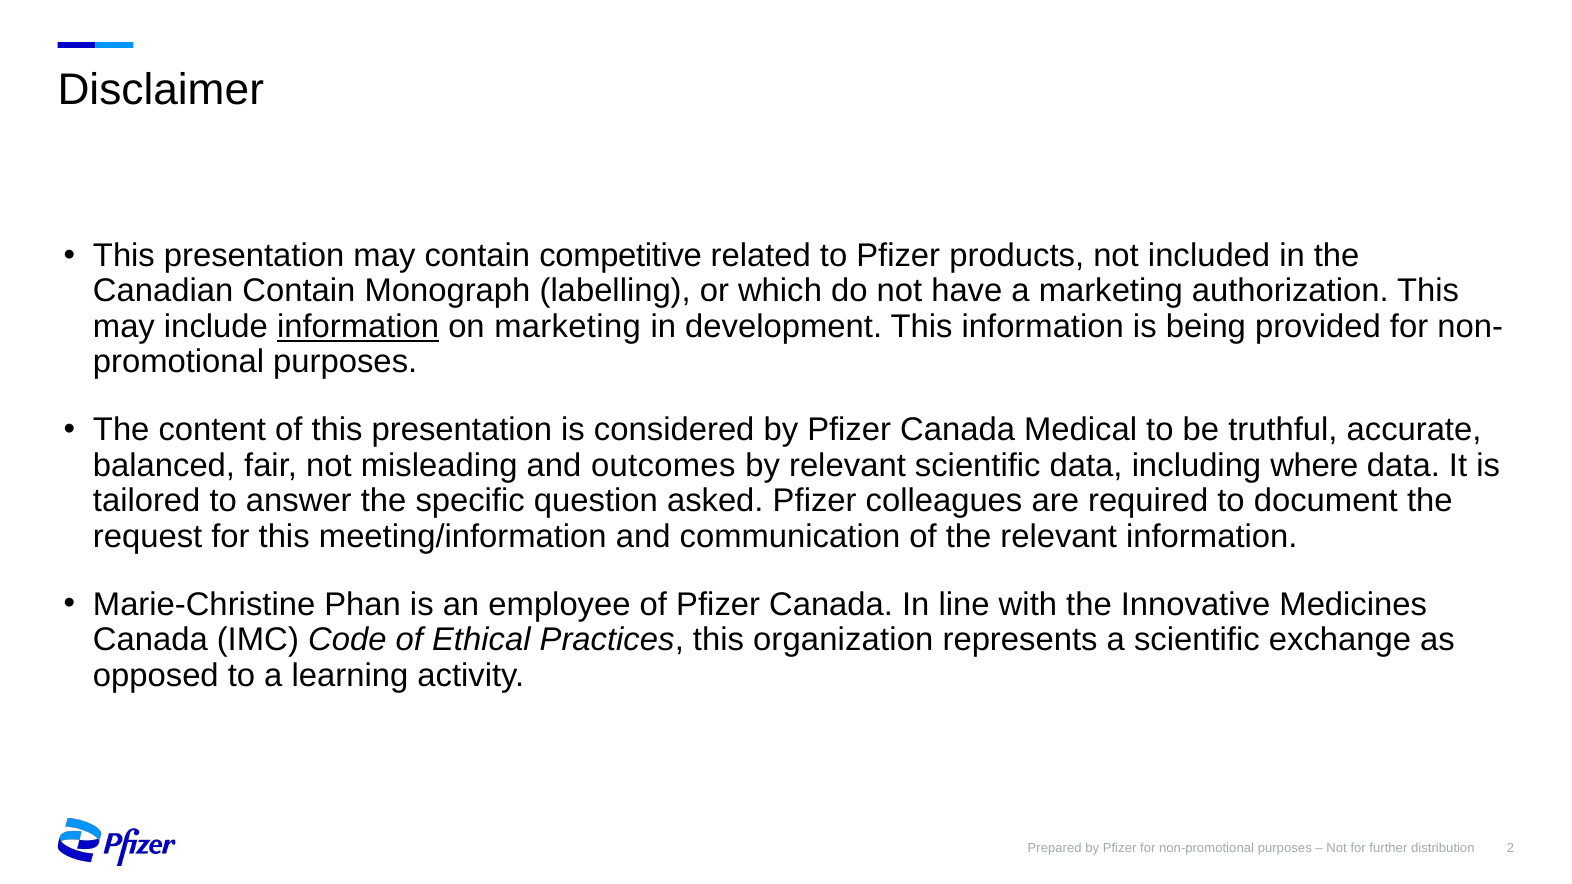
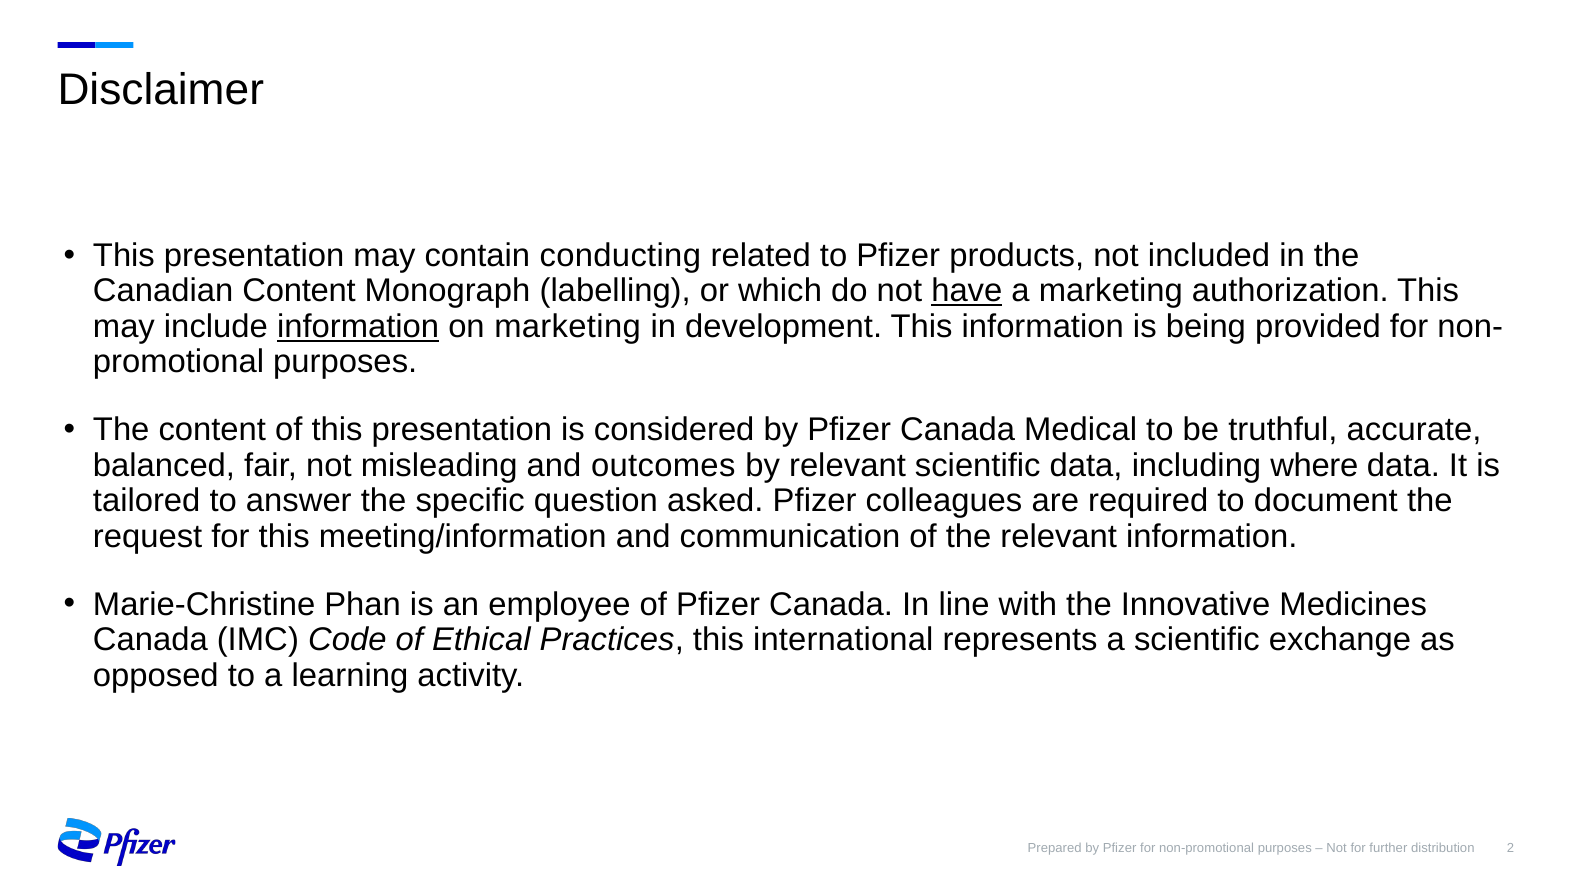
competitive: competitive -> conducting (620, 256)
Canadian Contain: Contain -> Content (299, 291)
have underline: none -> present (967, 291)
organization: organization -> international (843, 640)
